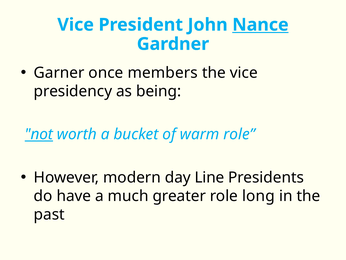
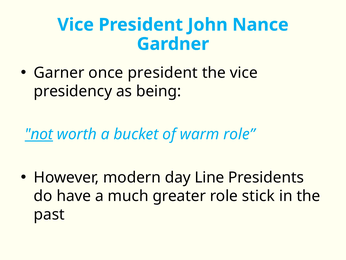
Nance underline: present -> none (260, 25)
once members: members -> president (163, 73)
long: long -> stick (258, 196)
